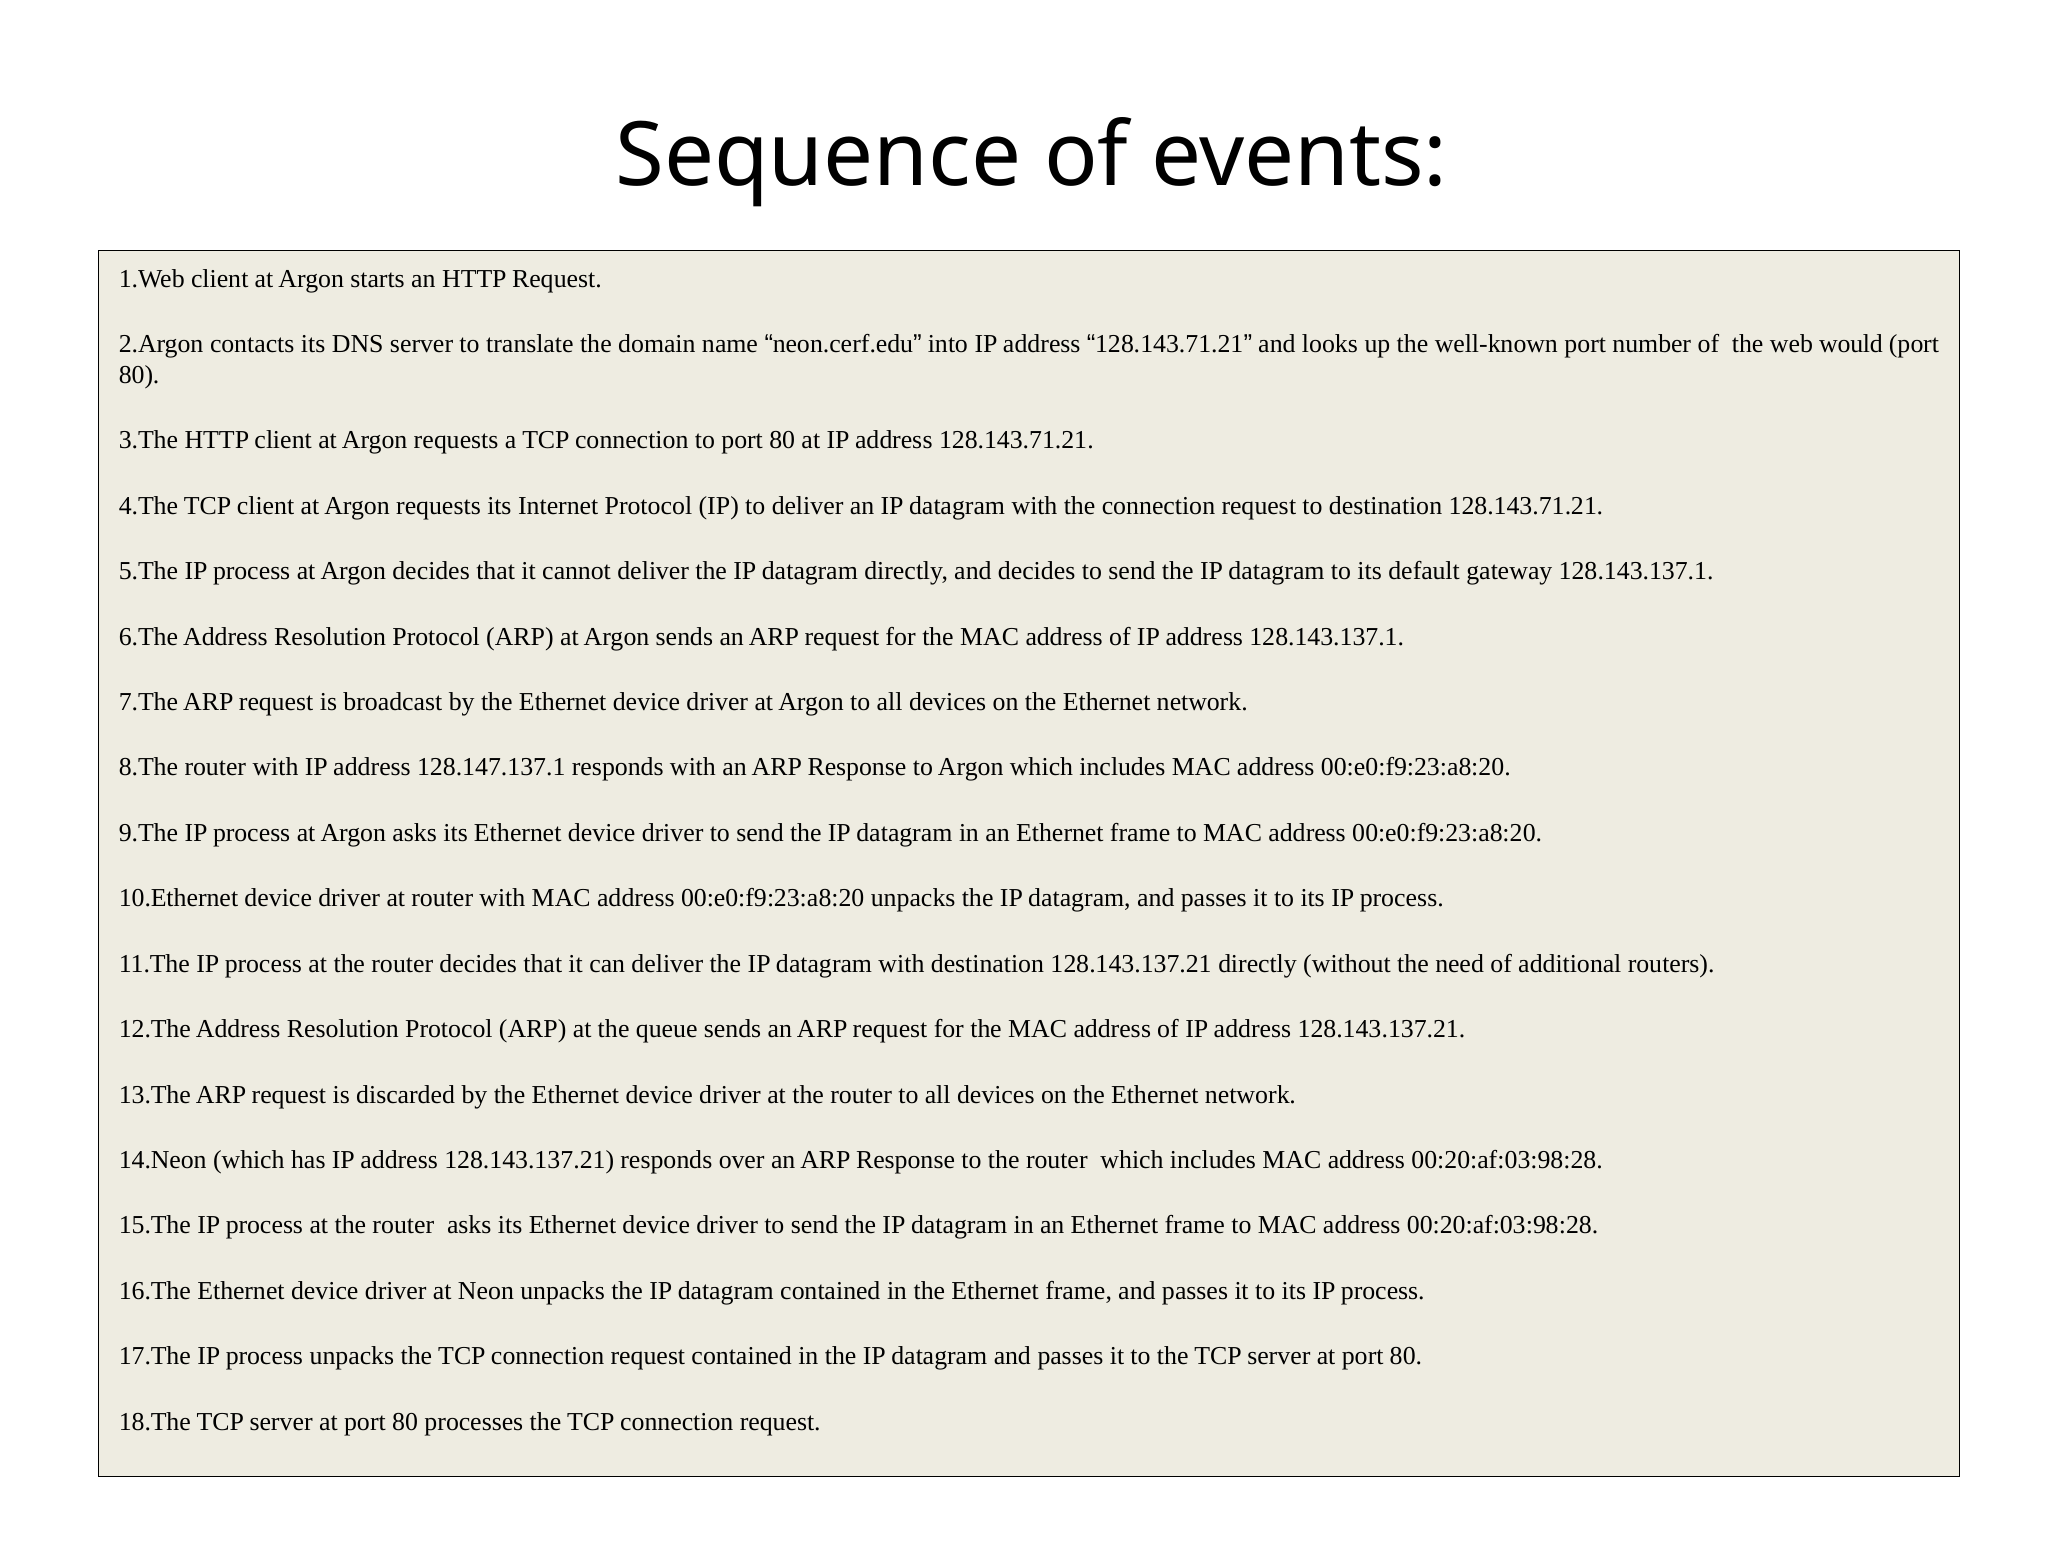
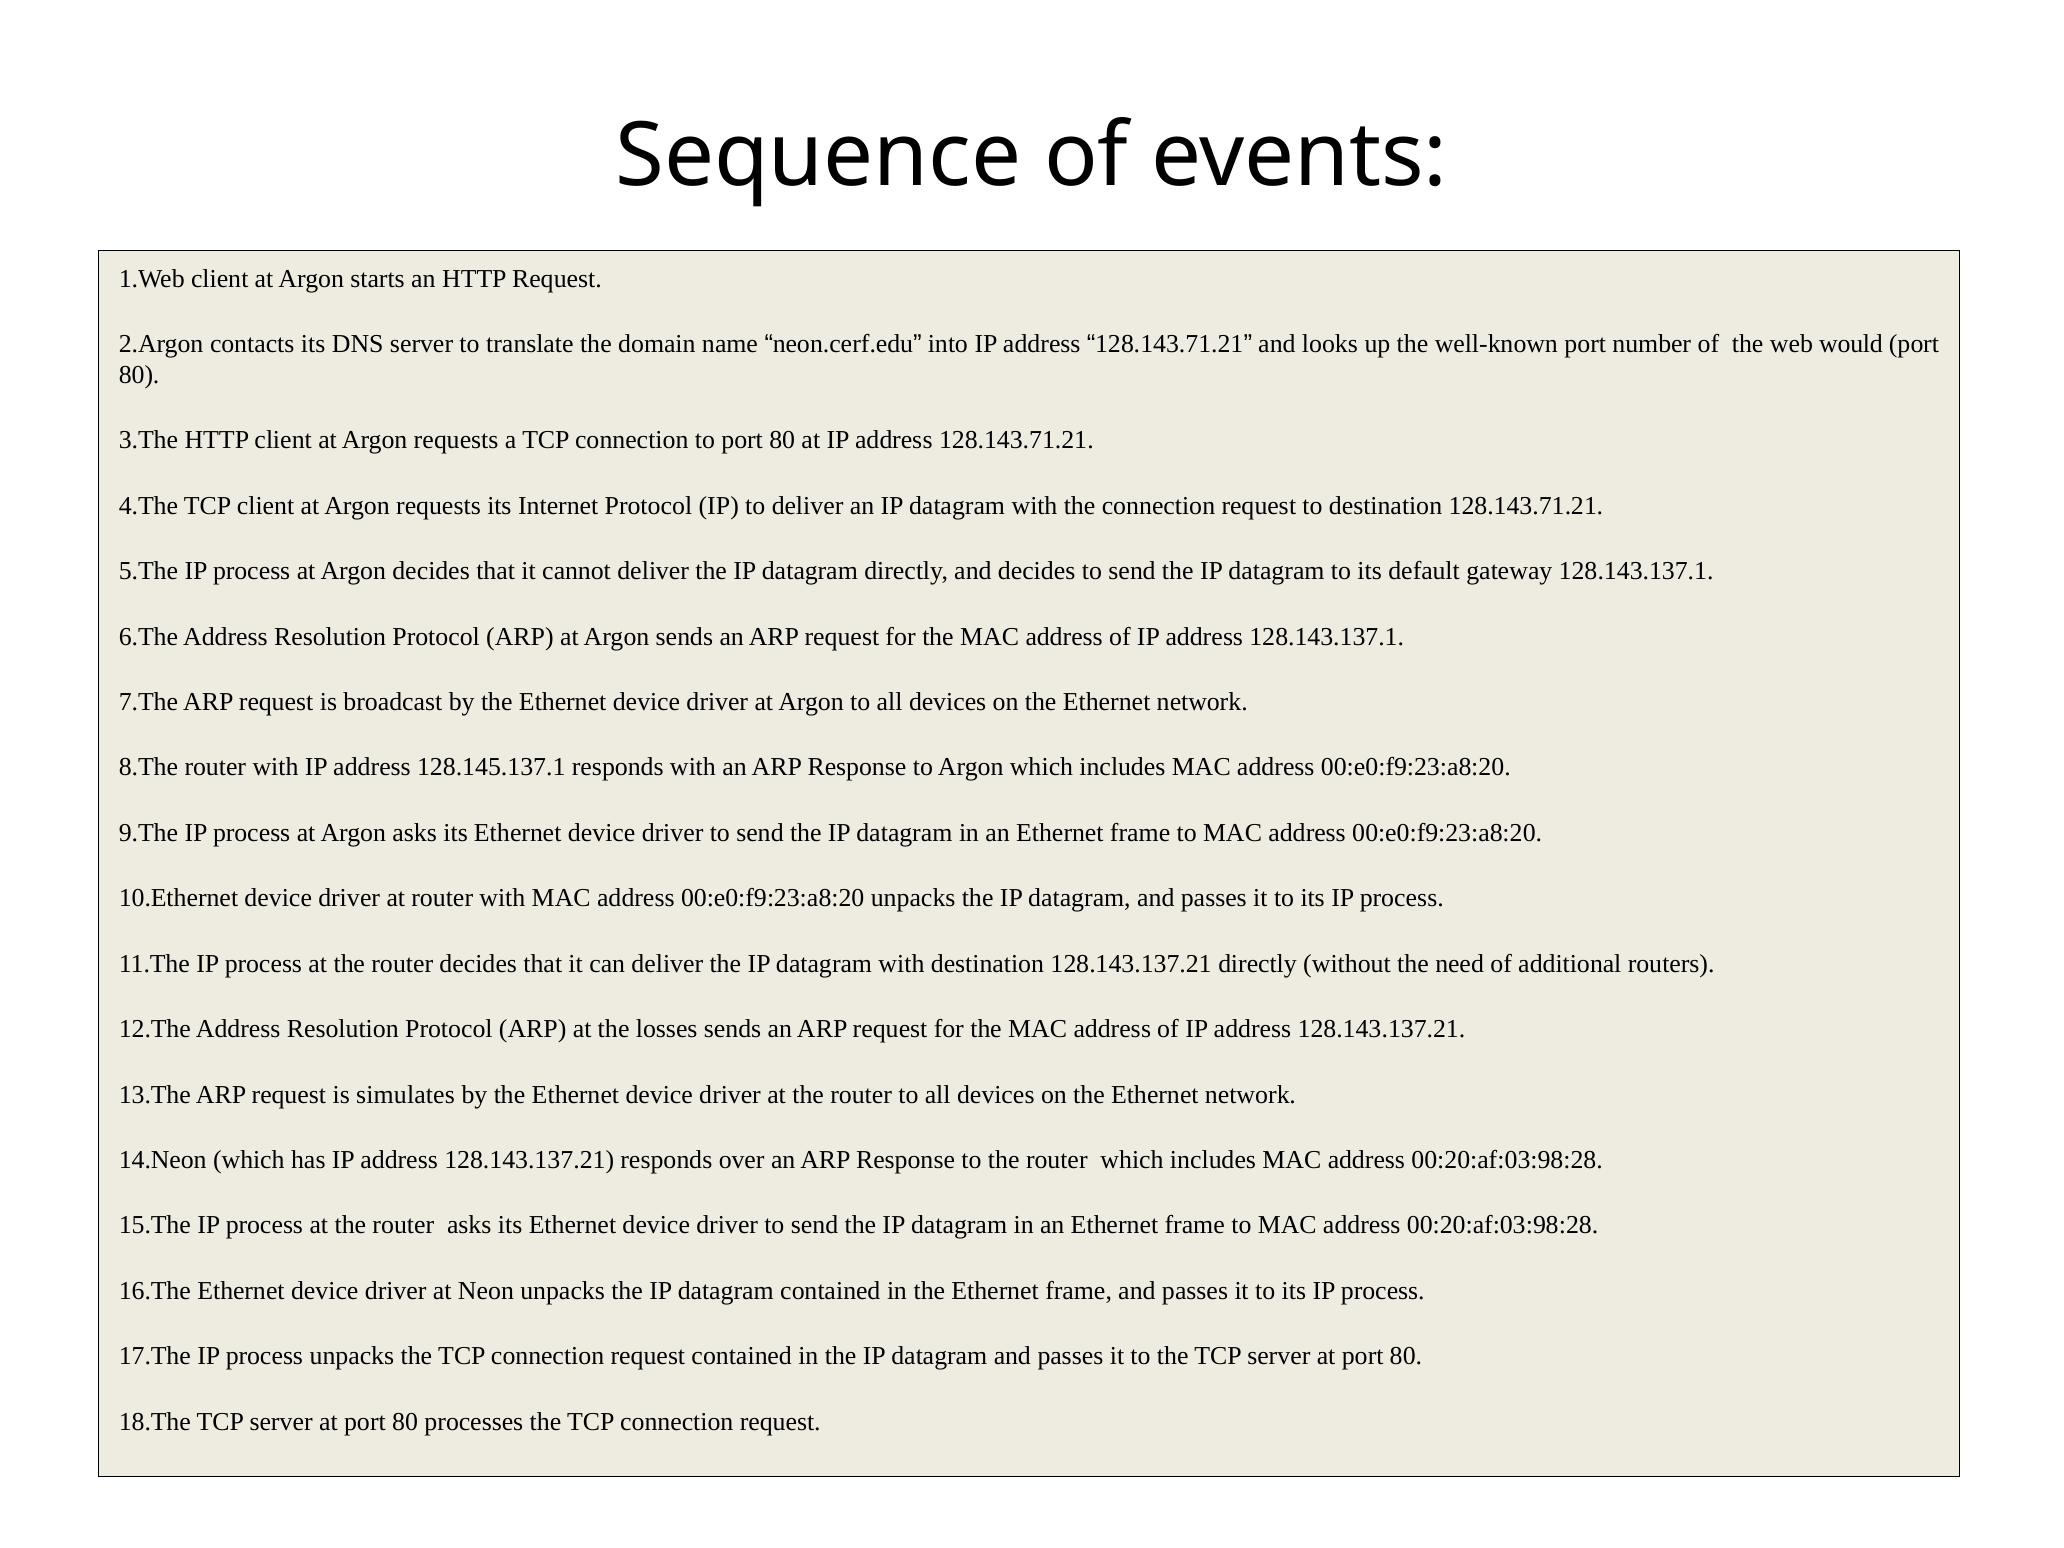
128.147.137.1: 128.147.137.1 -> 128.145.137.1 (491, 767)
queue: queue -> losses (667, 1029)
discarded: discarded -> simulates (406, 1094)
